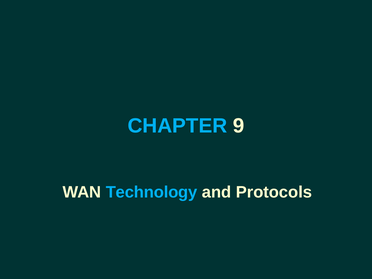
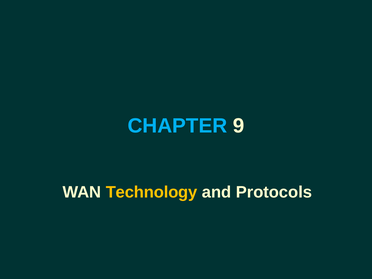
Technology colour: light blue -> yellow (152, 192)
